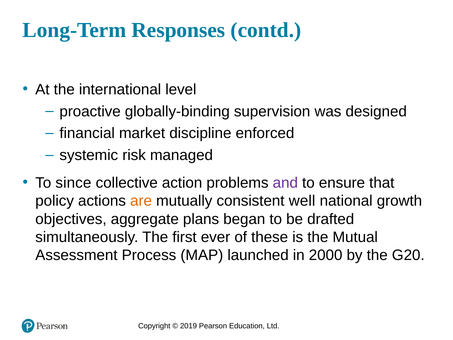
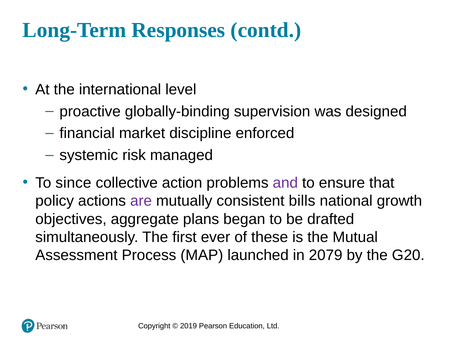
are colour: orange -> purple (141, 201)
well: well -> bills (302, 201)
2000: 2000 -> 2079 (326, 255)
